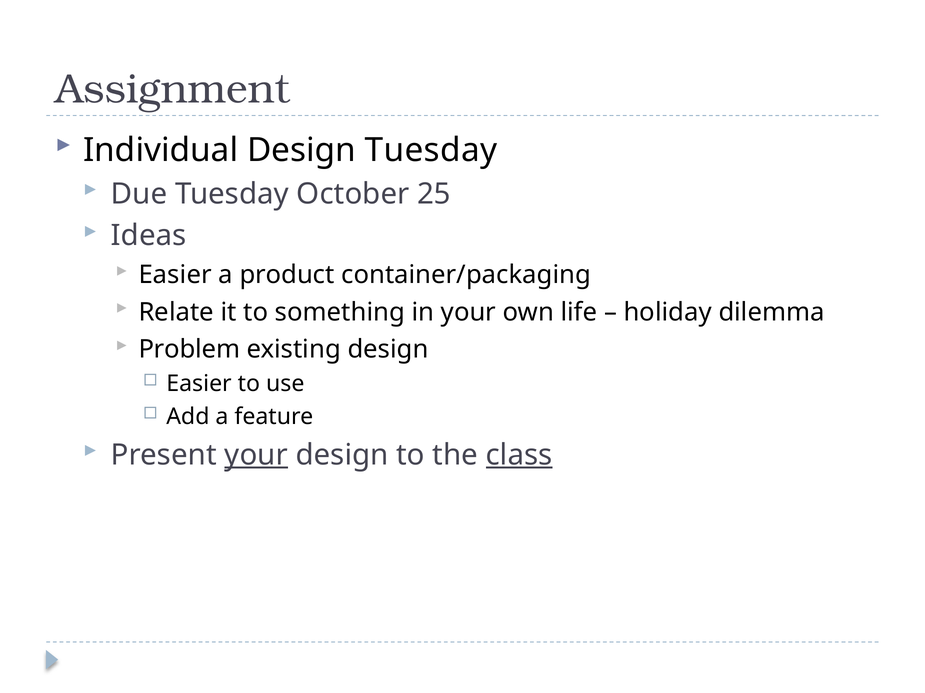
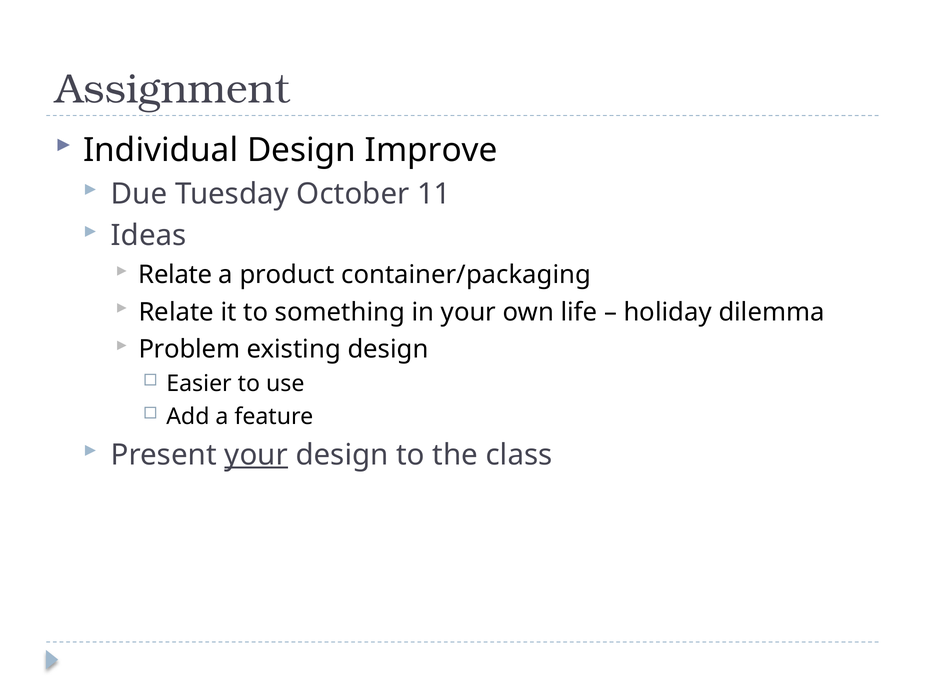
Design Tuesday: Tuesday -> Improve (431, 150)
25: 25 -> 11 (434, 194)
Easier: Easier -> Relate (175, 275)
class underline: present -> none (519, 455)
